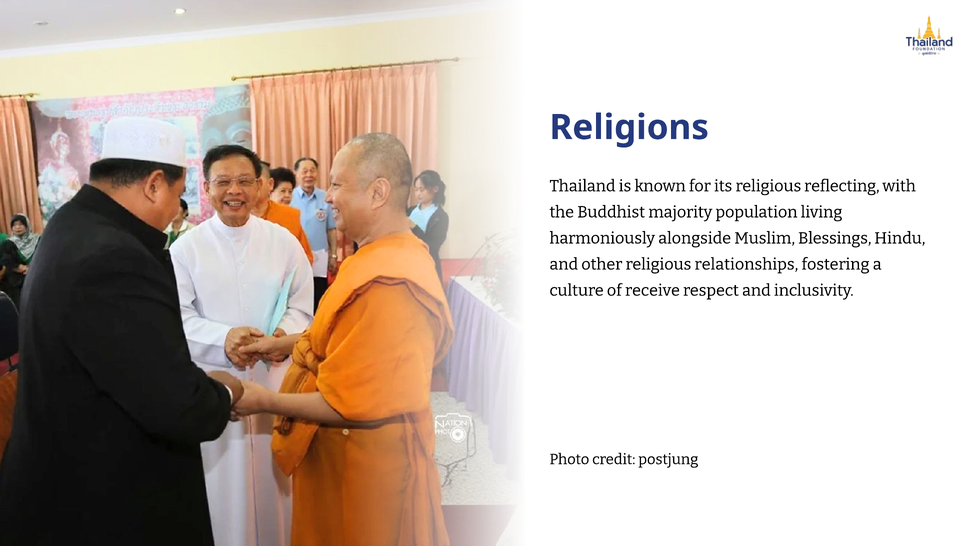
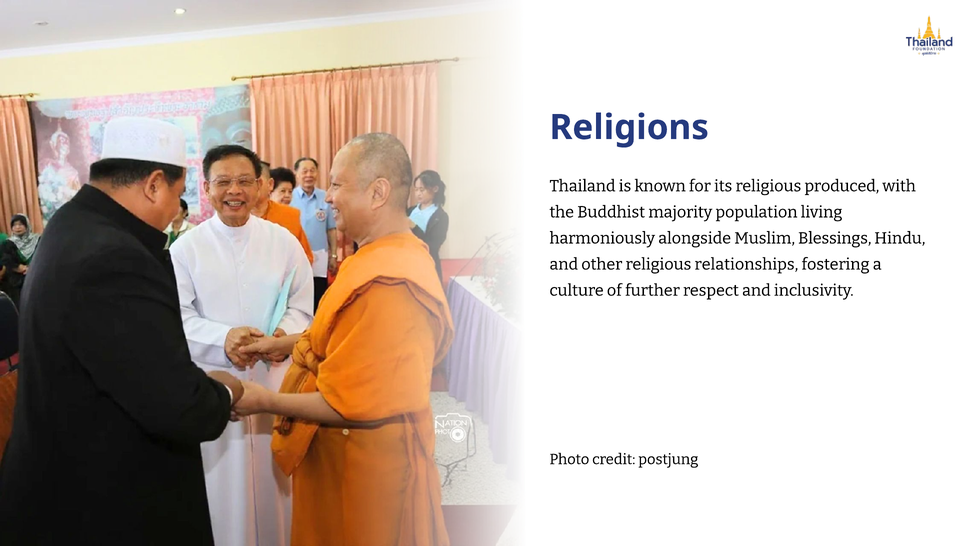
reflecting: reflecting -> produced (842, 186)
receive: receive -> further (652, 290)
